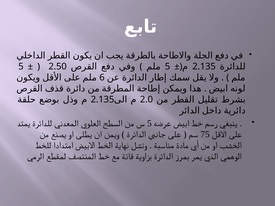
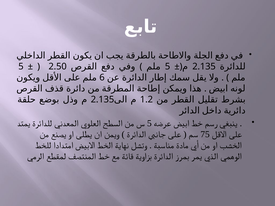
2.0: 2.0 -> 1.2 (146, 100)
